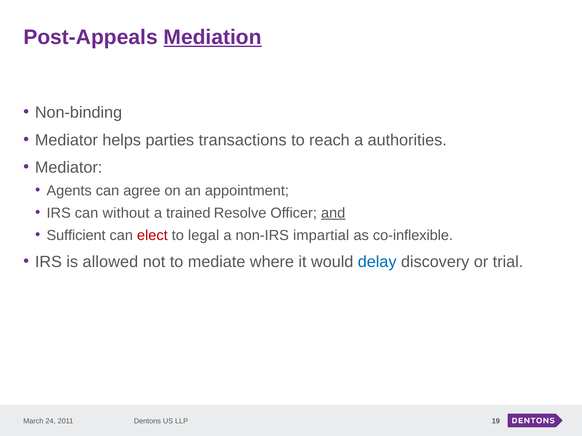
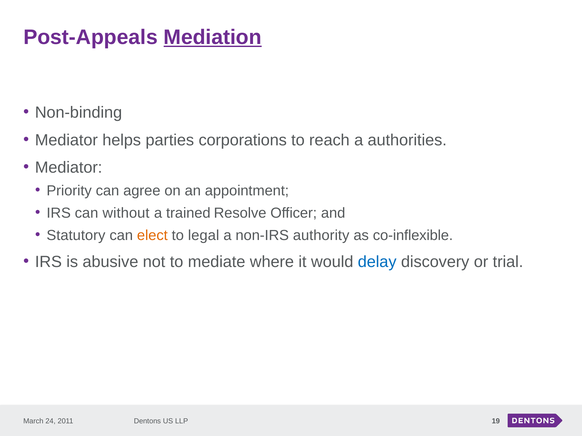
transactions: transactions -> corporations (243, 140)
Agents: Agents -> Priority (69, 191)
and underline: present -> none (333, 213)
Sufficient: Sufficient -> Statutory (76, 235)
elect colour: red -> orange (152, 235)
impartial: impartial -> authority (321, 235)
allowed: allowed -> abusive (110, 262)
